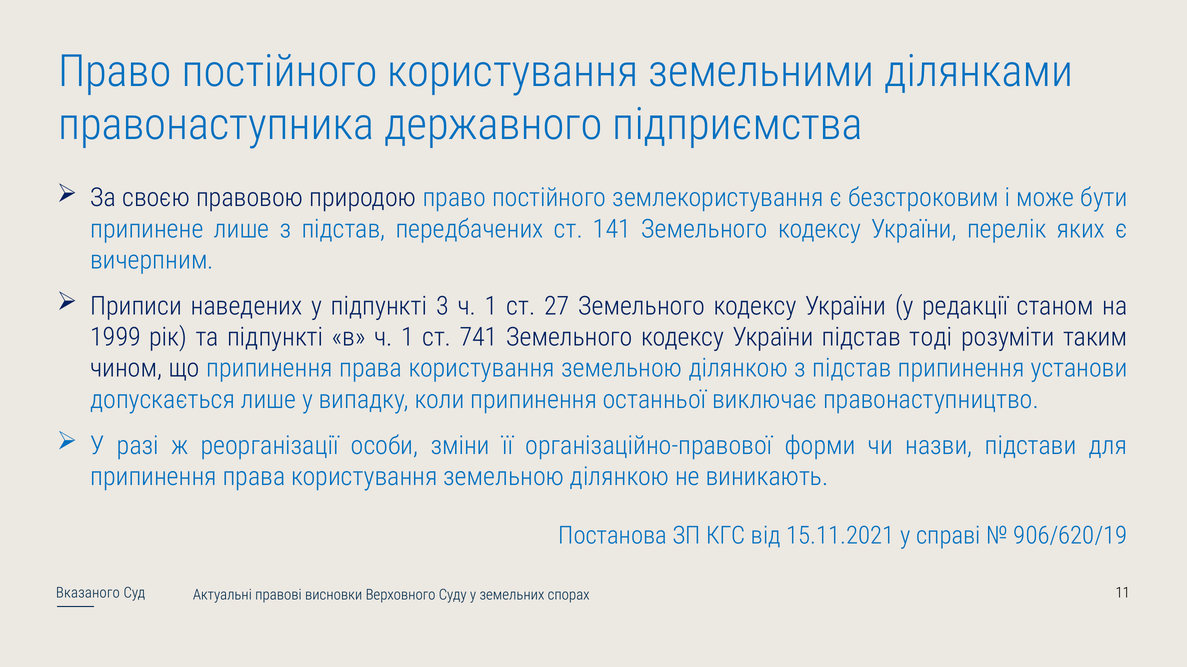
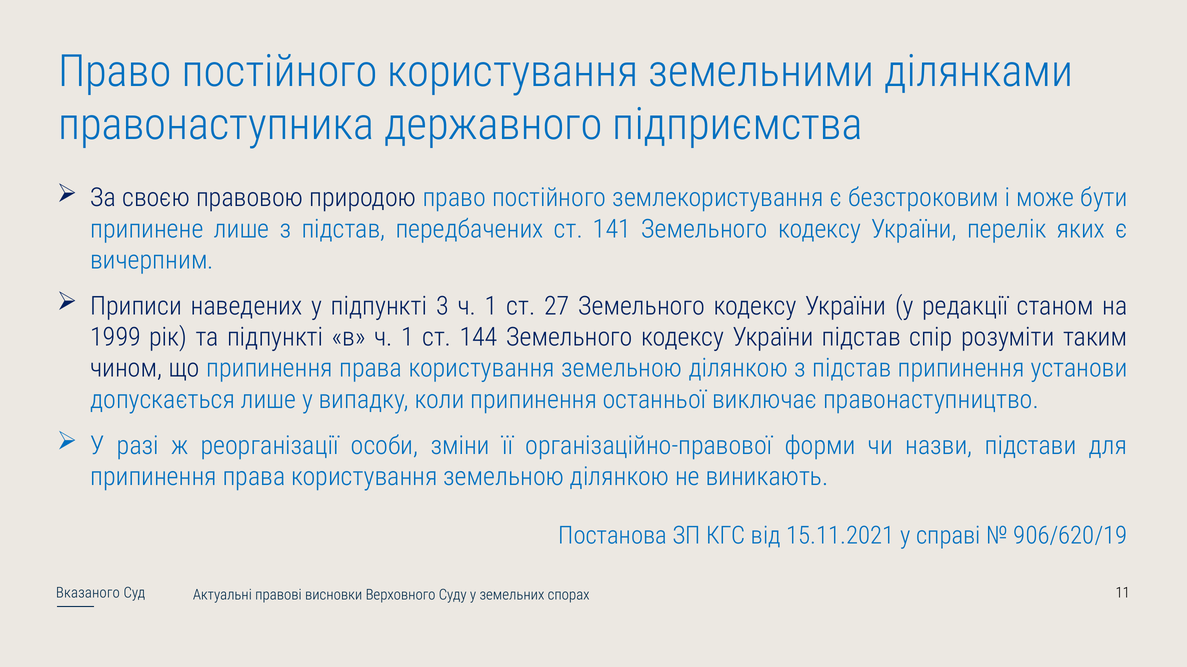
741: 741 -> 144 (479, 338)
тоді: тоді -> спір (931, 338)
